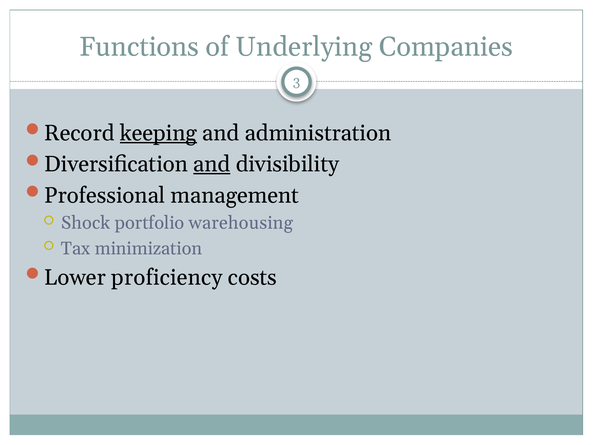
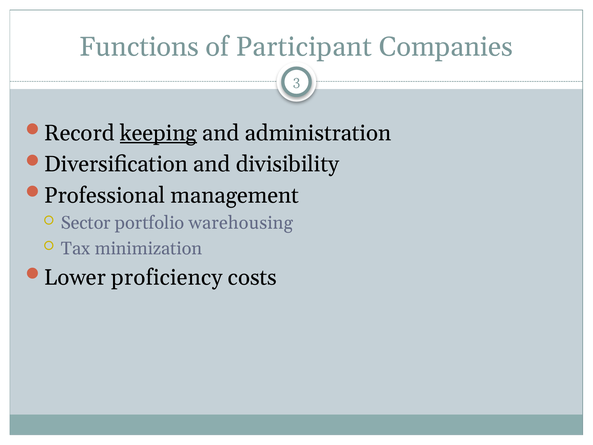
Underlying: Underlying -> Participant (304, 47)
and underline: present -> none (212, 164)
Shock: Shock -> Sector (86, 223)
